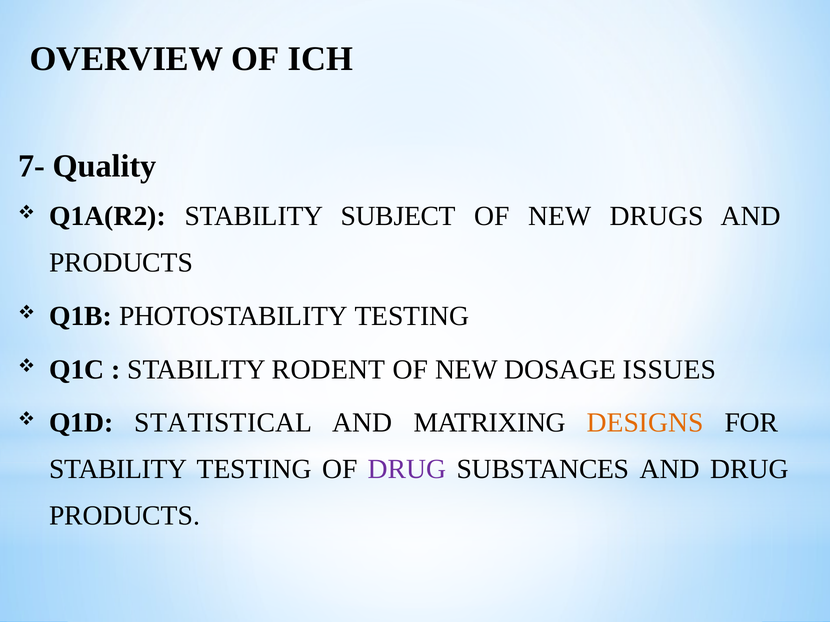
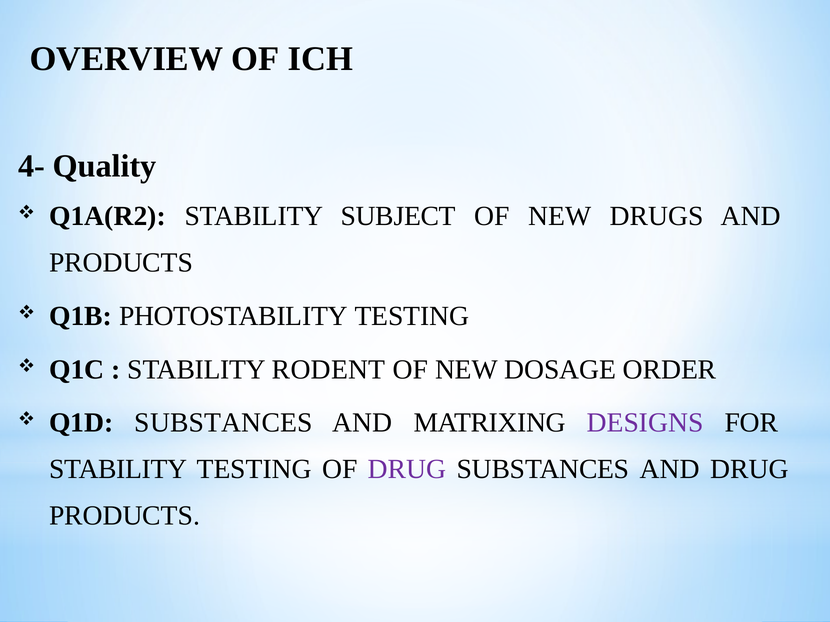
7-: 7- -> 4- (31, 166)
ISSUES: ISSUES -> ORDER (670, 370)
Q1D STATISTICAL: STATISTICAL -> SUBSTANCES (224, 423)
DESIGNS colour: orange -> purple (645, 423)
